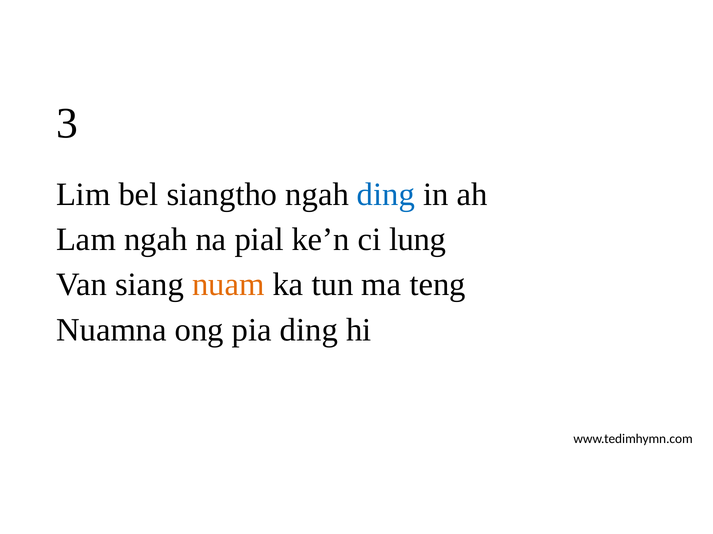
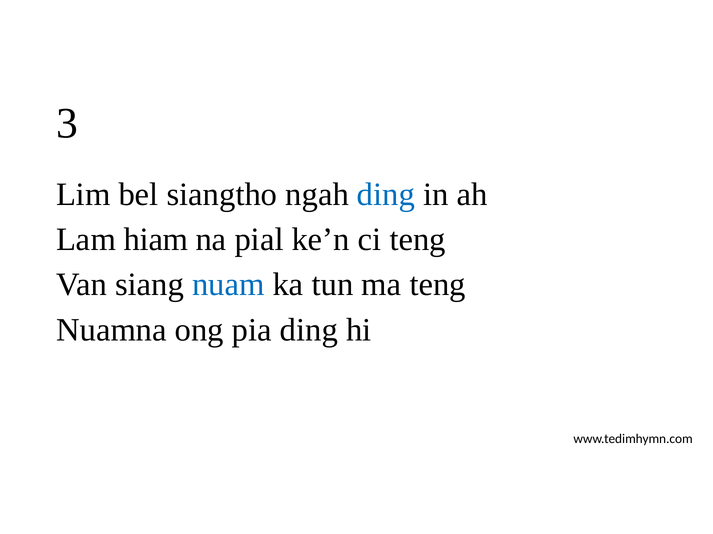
Lam ngah: ngah -> hiam (156, 240)
ci lung: lung -> teng (418, 240)
nuam colour: orange -> blue (228, 285)
